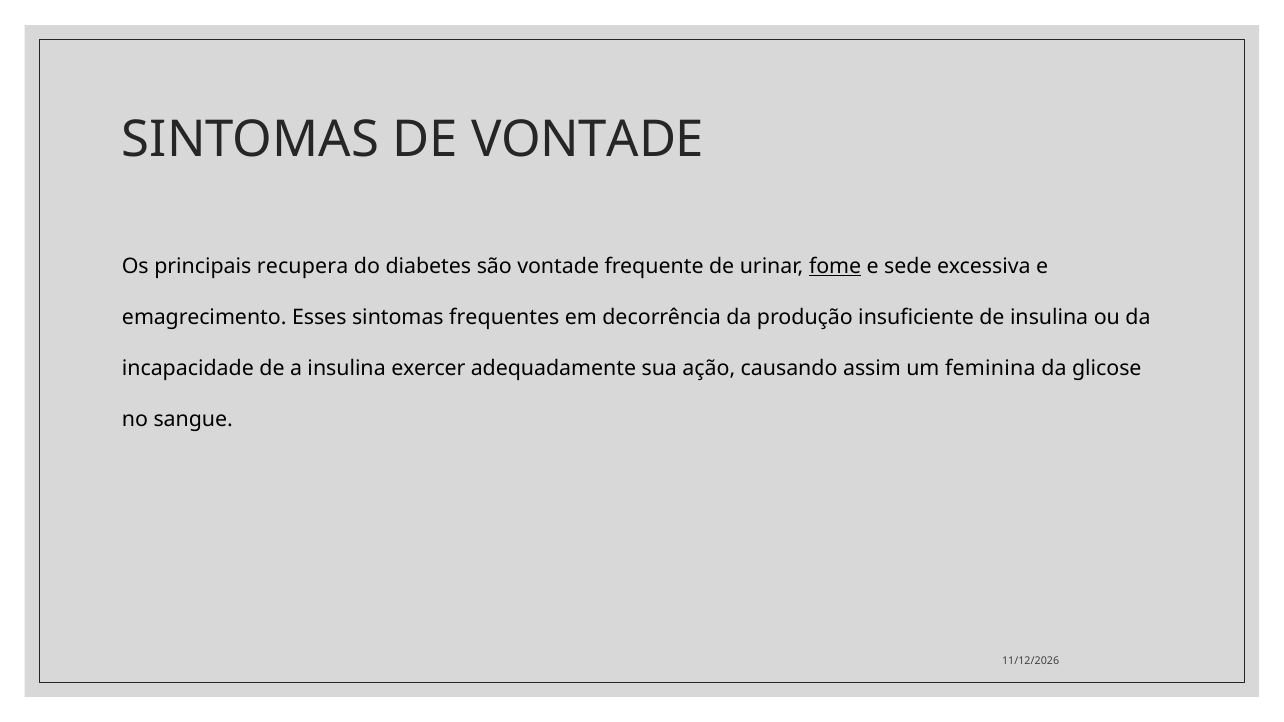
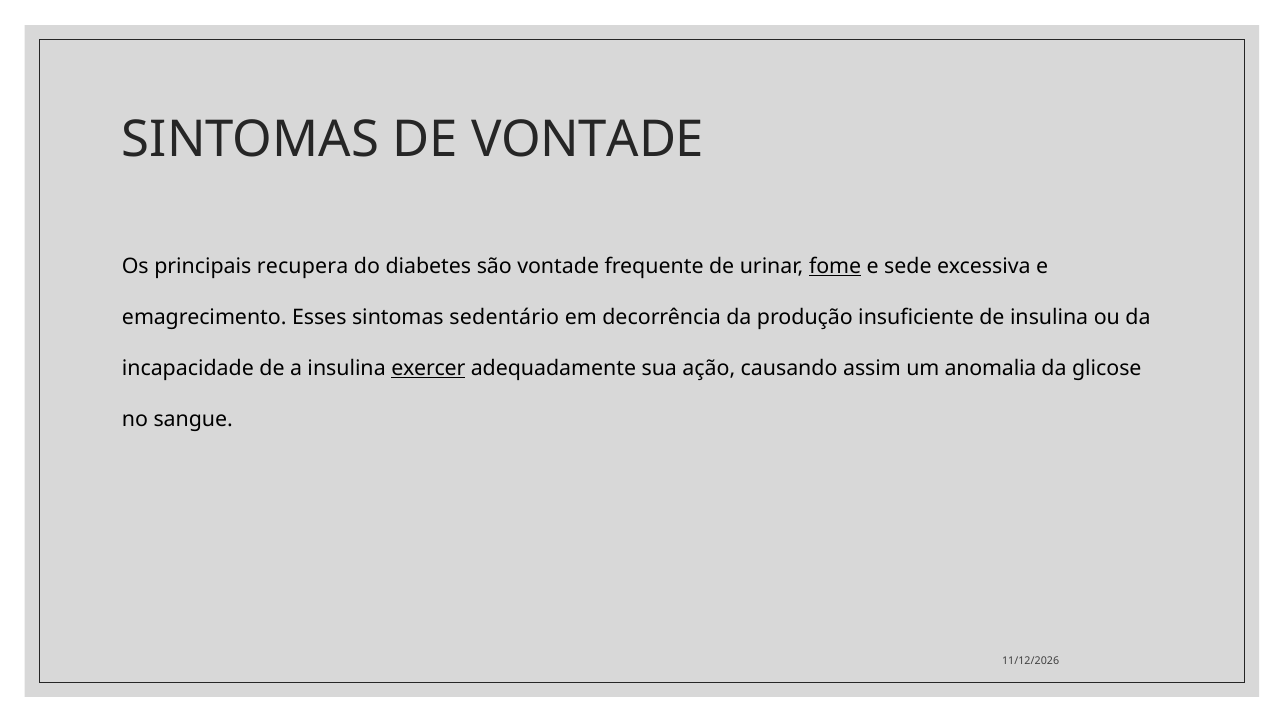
frequentes: frequentes -> sedentário (504, 317)
exercer underline: none -> present (428, 369)
feminina: feminina -> anomalia (991, 369)
